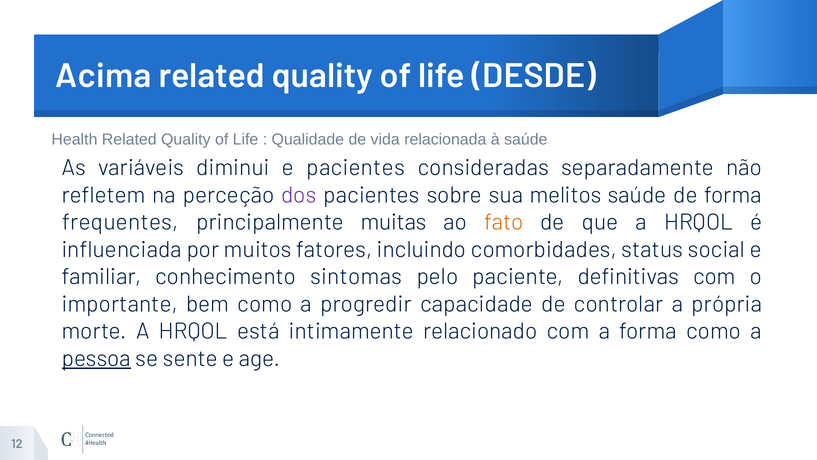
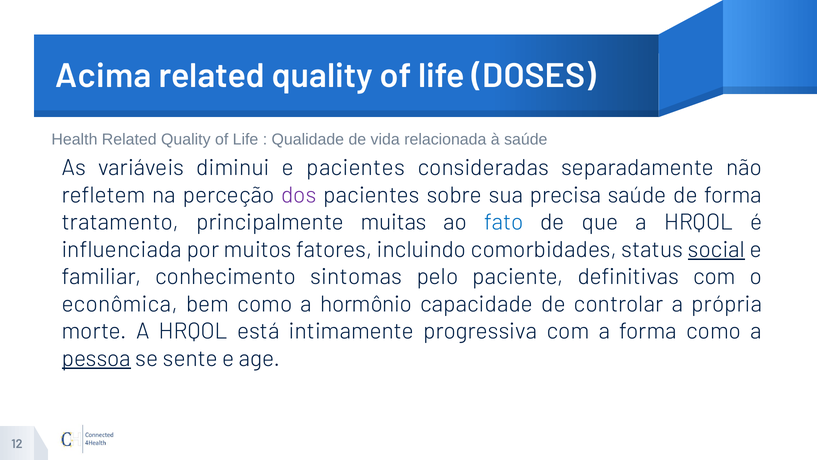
DESDE: DESDE -> DOSES (534, 76)
melitos: melitos -> precisa (566, 195)
frequentes: frequentes -> tratamento (120, 222)
fato colour: orange -> blue (504, 222)
social underline: none -> present (716, 249)
importante: importante -> econômica (120, 304)
progredir: progredir -> hormônio (366, 304)
relacionado: relacionado -> progressiva (480, 331)
